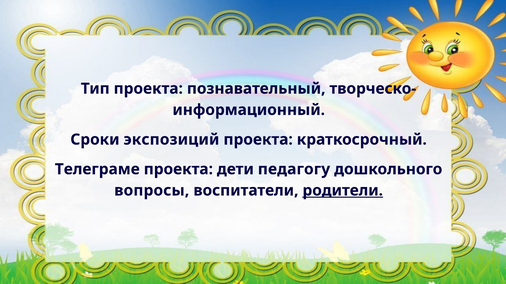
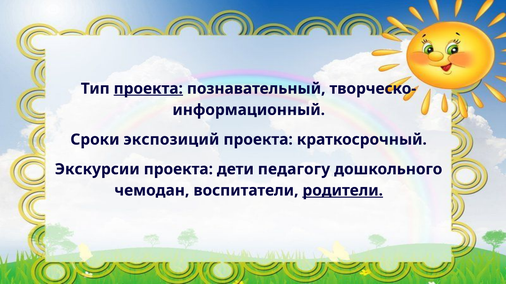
проекта underline: none -> present (148, 89)
Телеграме: Телеграме -> Экскурсии (97, 170)
вопросы: вопросы -> чемодан (152, 191)
